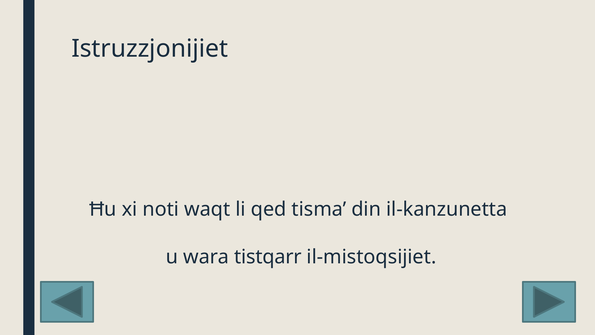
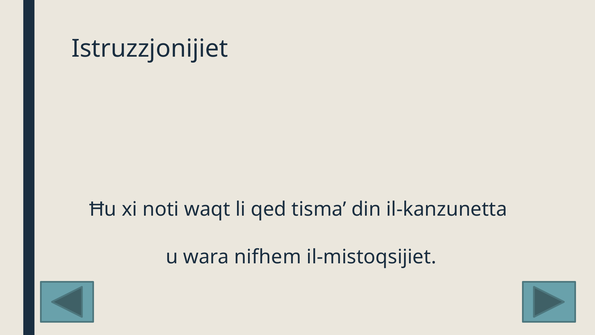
tistqarr: tistqarr -> nifhem (268, 257)
